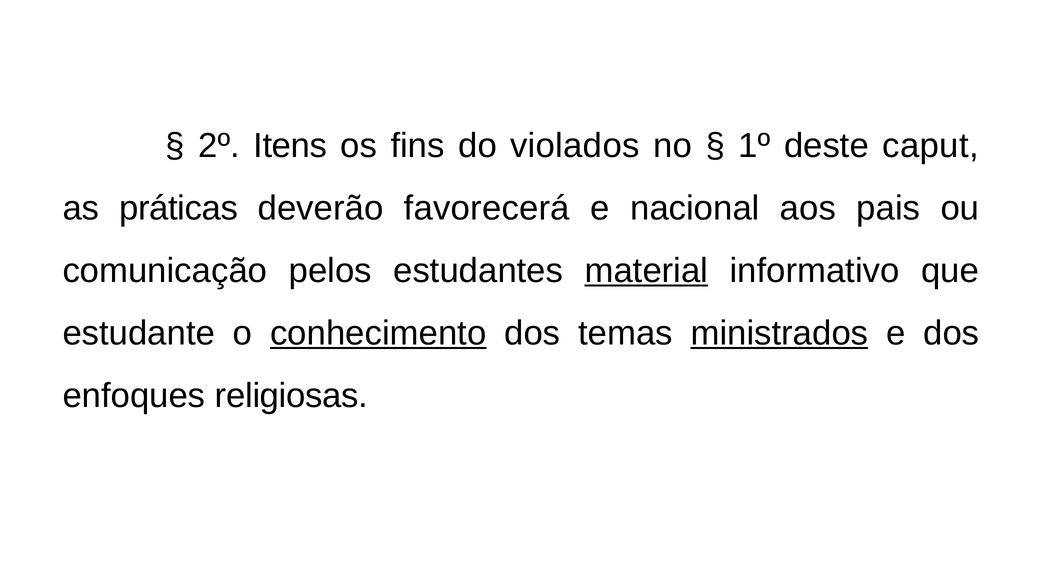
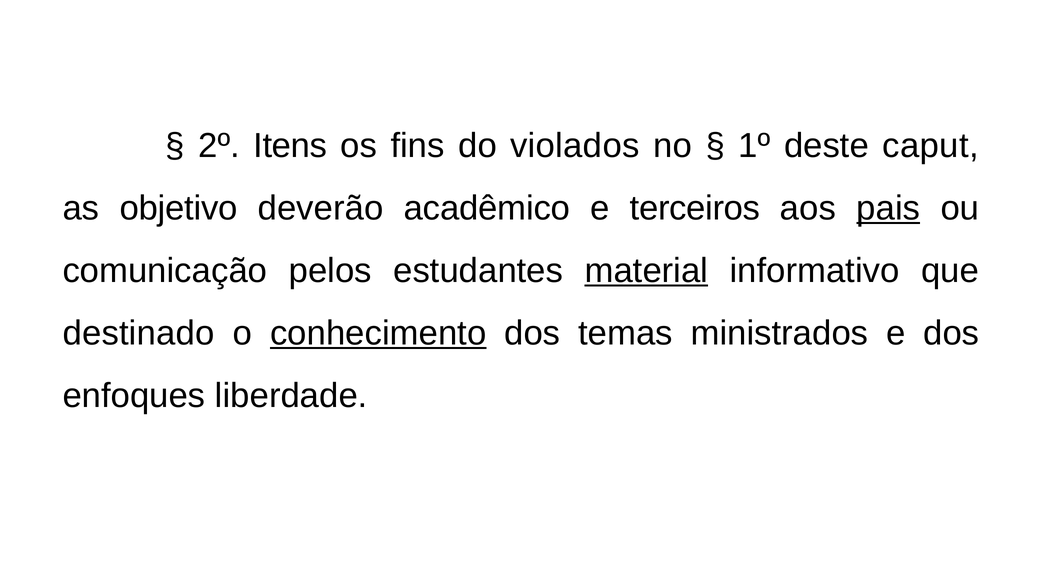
práticas: práticas -> objetivo (179, 208)
favorecerá: favorecerá -> acadêmico (487, 208)
nacional: nacional -> terceiros (695, 208)
pais underline: none -> present (888, 208)
estudante: estudante -> destinado (139, 333)
ministrados underline: present -> none (779, 333)
religiosas: religiosas -> liberdade (291, 396)
